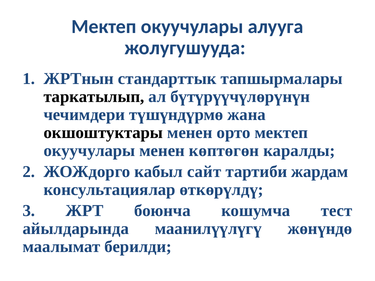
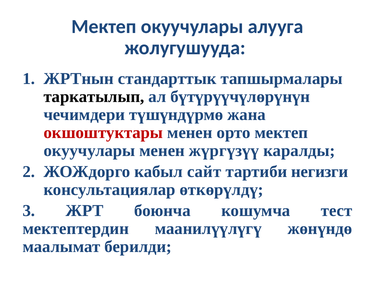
окшоштуктары colour: black -> red (103, 133)
көптөгөн: көптөгөн -> жүргүзүү (224, 151)
жардам: жардам -> негизги (320, 172)
айылдарында: айылдарында -> мектептердин (76, 229)
